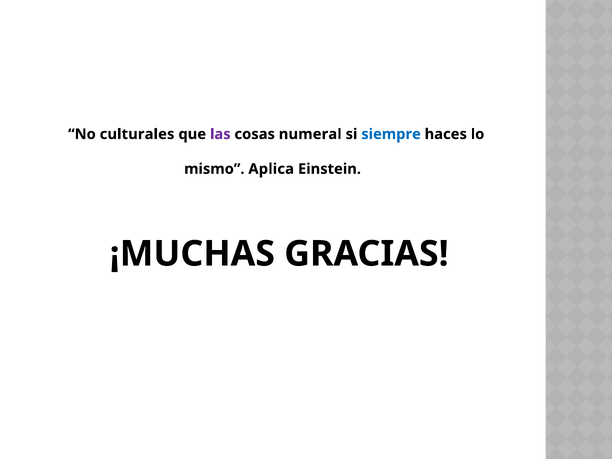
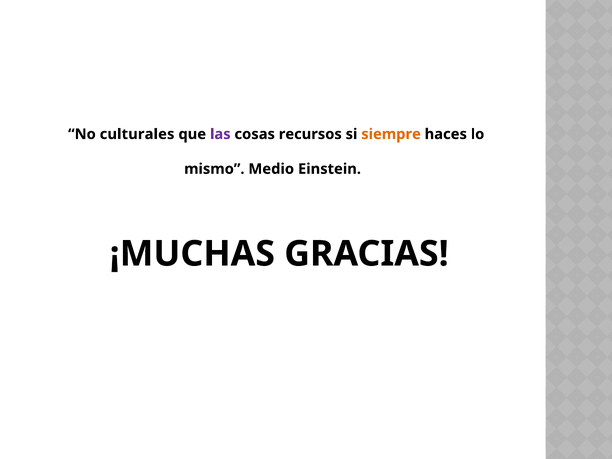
numeral: numeral -> recursos (310, 134)
siempre colour: blue -> orange (391, 134)
Aplica: Aplica -> Medio (271, 169)
